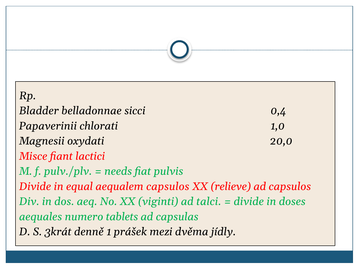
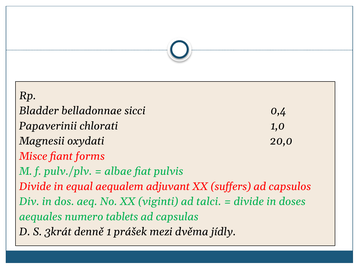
lactici: lactici -> forms (90, 156)
needs: needs -> albae (118, 171)
aequalem capsulos: capsulos -> adjuvant (168, 187)
relieve: relieve -> suffers (231, 187)
